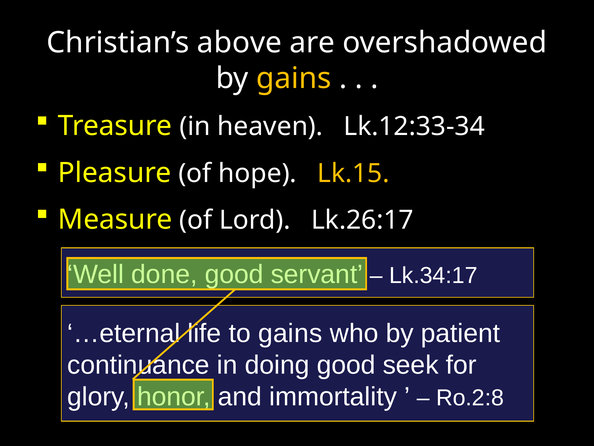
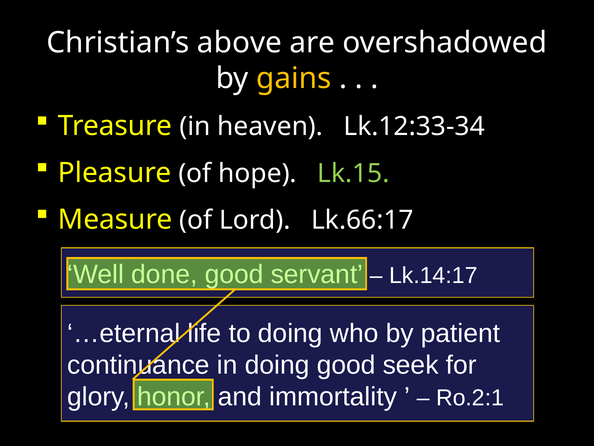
Lk.15 colour: yellow -> light green (353, 173)
Lk.26:17: Lk.26:17 -> Lk.66:17 (362, 220)
Lk.34:17: Lk.34:17 -> Lk.14:17 (433, 275)
to gains: gains -> doing (290, 333)
Ro.2:8: Ro.2:8 -> Ro.2:1 (470, 397)
